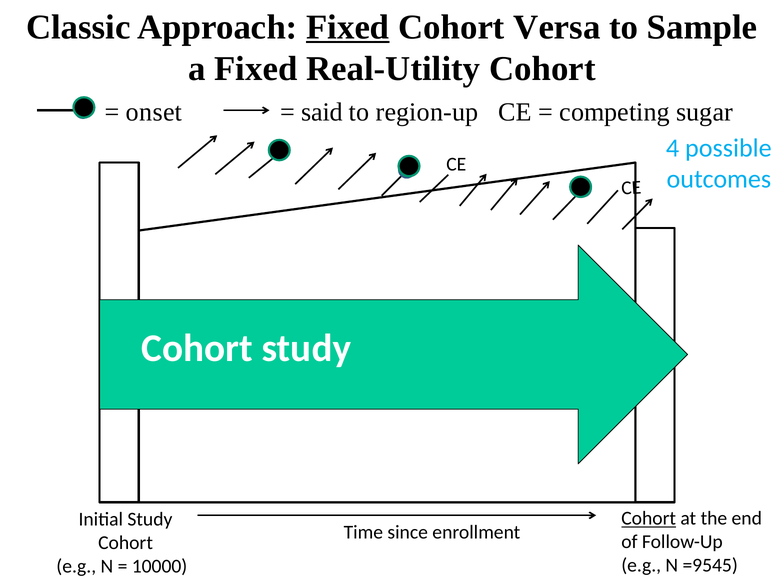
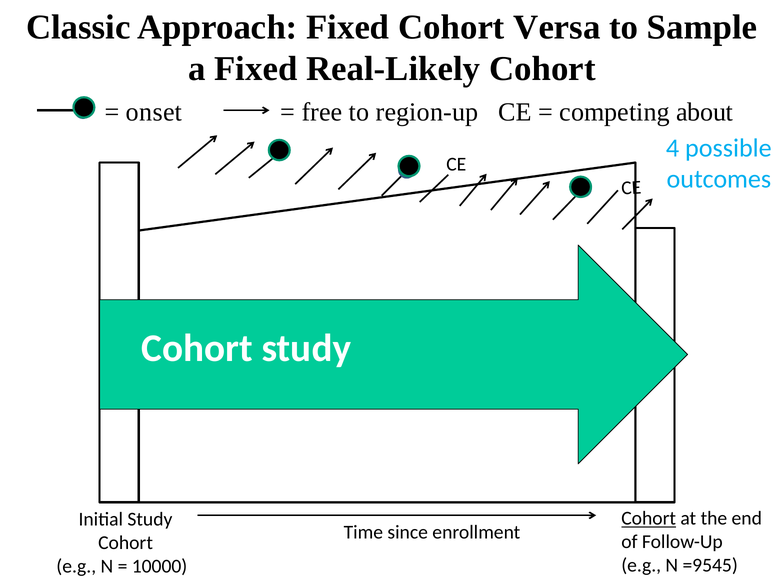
Fixed underline: present -> none (348, 27)
Real-Utility: Real-Utility -> Real-Likely (393, 69)
said: said -> free (322, 112)
sugar: sugar -> about (705, 112)
